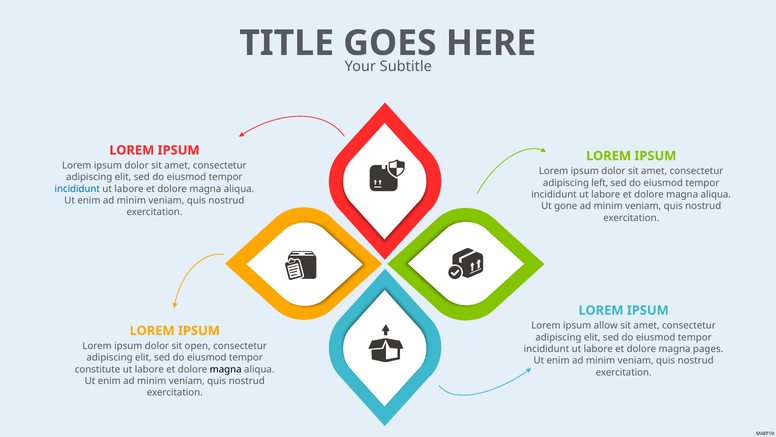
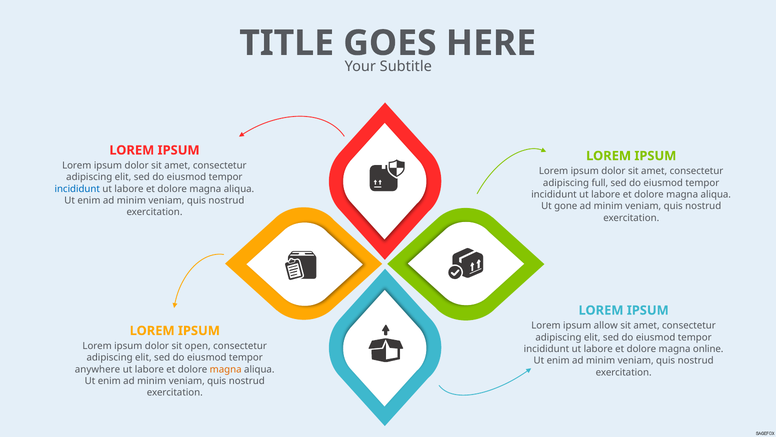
left: left -> full (600, 183)
pages: pages -> online (708, 349)
constitute: constitute -> anywhere (98, 369)
magna colour: black -> orange (226, 369)
